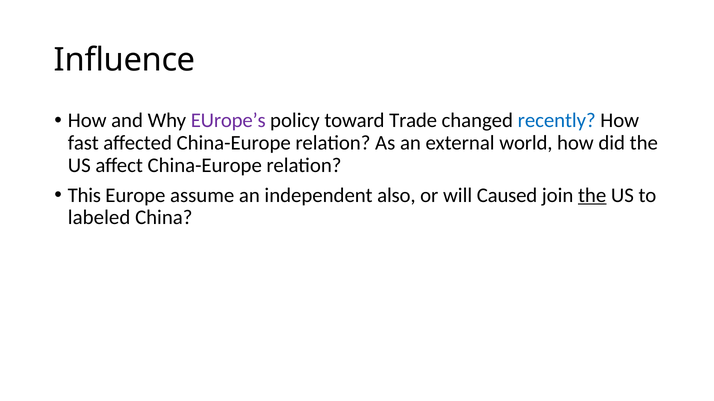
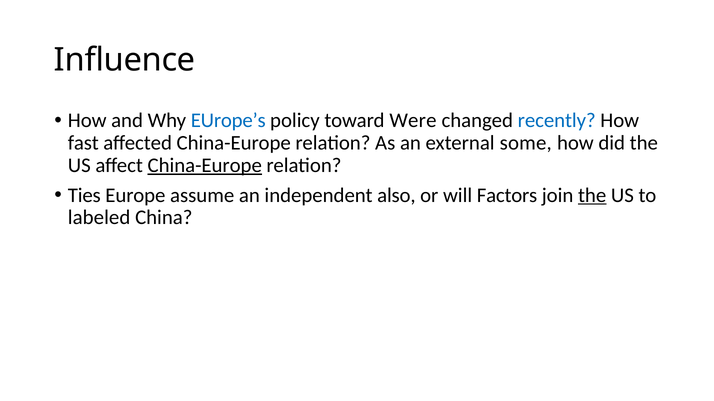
EUrope’s colour: purple -> blue (228, 121)
Trade: Trade -> Were (413, 121)
world: world -> some (526, 143)
China-Europe underline: none -> present (205, 166)
This: This -> Ties (84, 195)
Caused: Caused -> Factors (507, 195)
